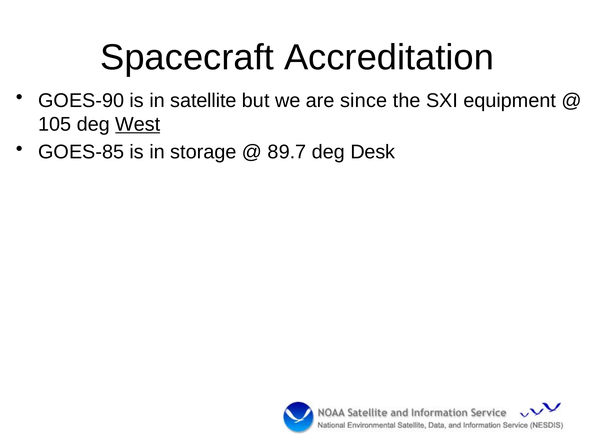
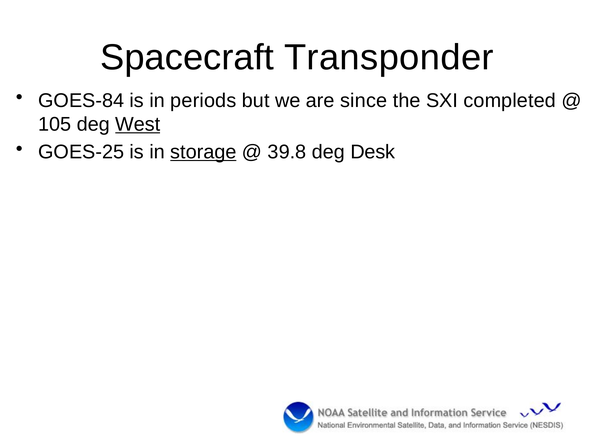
Accreditation: Accreditation -> Transponder (389, 58)
GOES-90: GOES-90 -> GOES-84 (81, 101)
satellite: satellite -> periods (203, 101)
equipment: equipment -> completed (510, 101)
GOES-85: GOES-85 -> GOES-25 (81, 152)
storage underline: none -> present (203, 152)
89.7: 89.7 -> 39.8 (287, 152)
